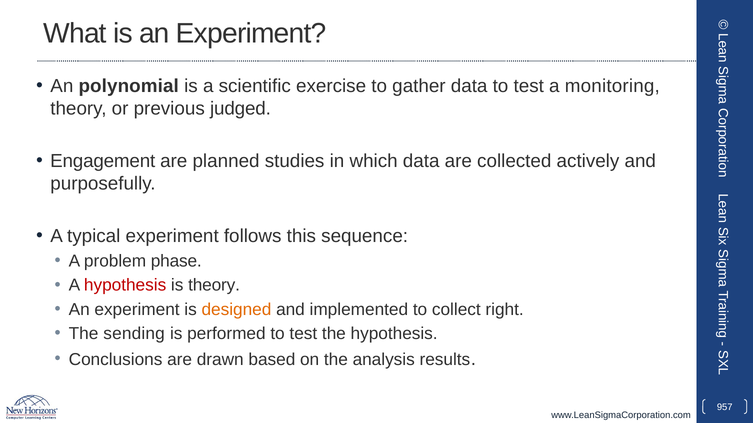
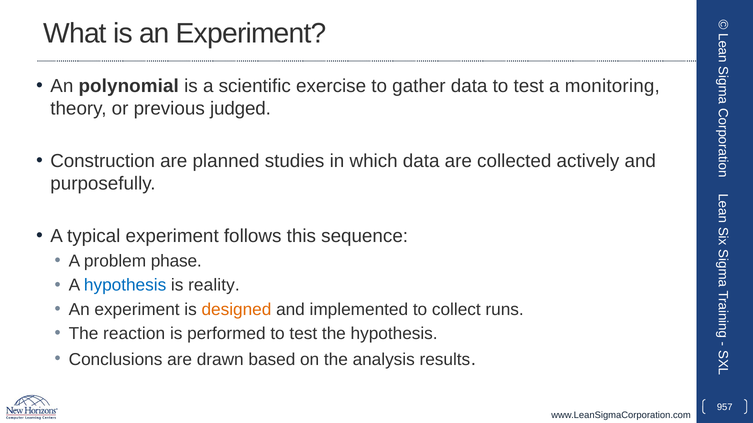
Engagement: Engagement -> Construction (103, 161)
hypothesis colour: red -> blue (125, 286)
is theory: theory -> reality (214, 286)
right: right -> runs (505, 310)
sending: sending -> reaction (134, 334)
